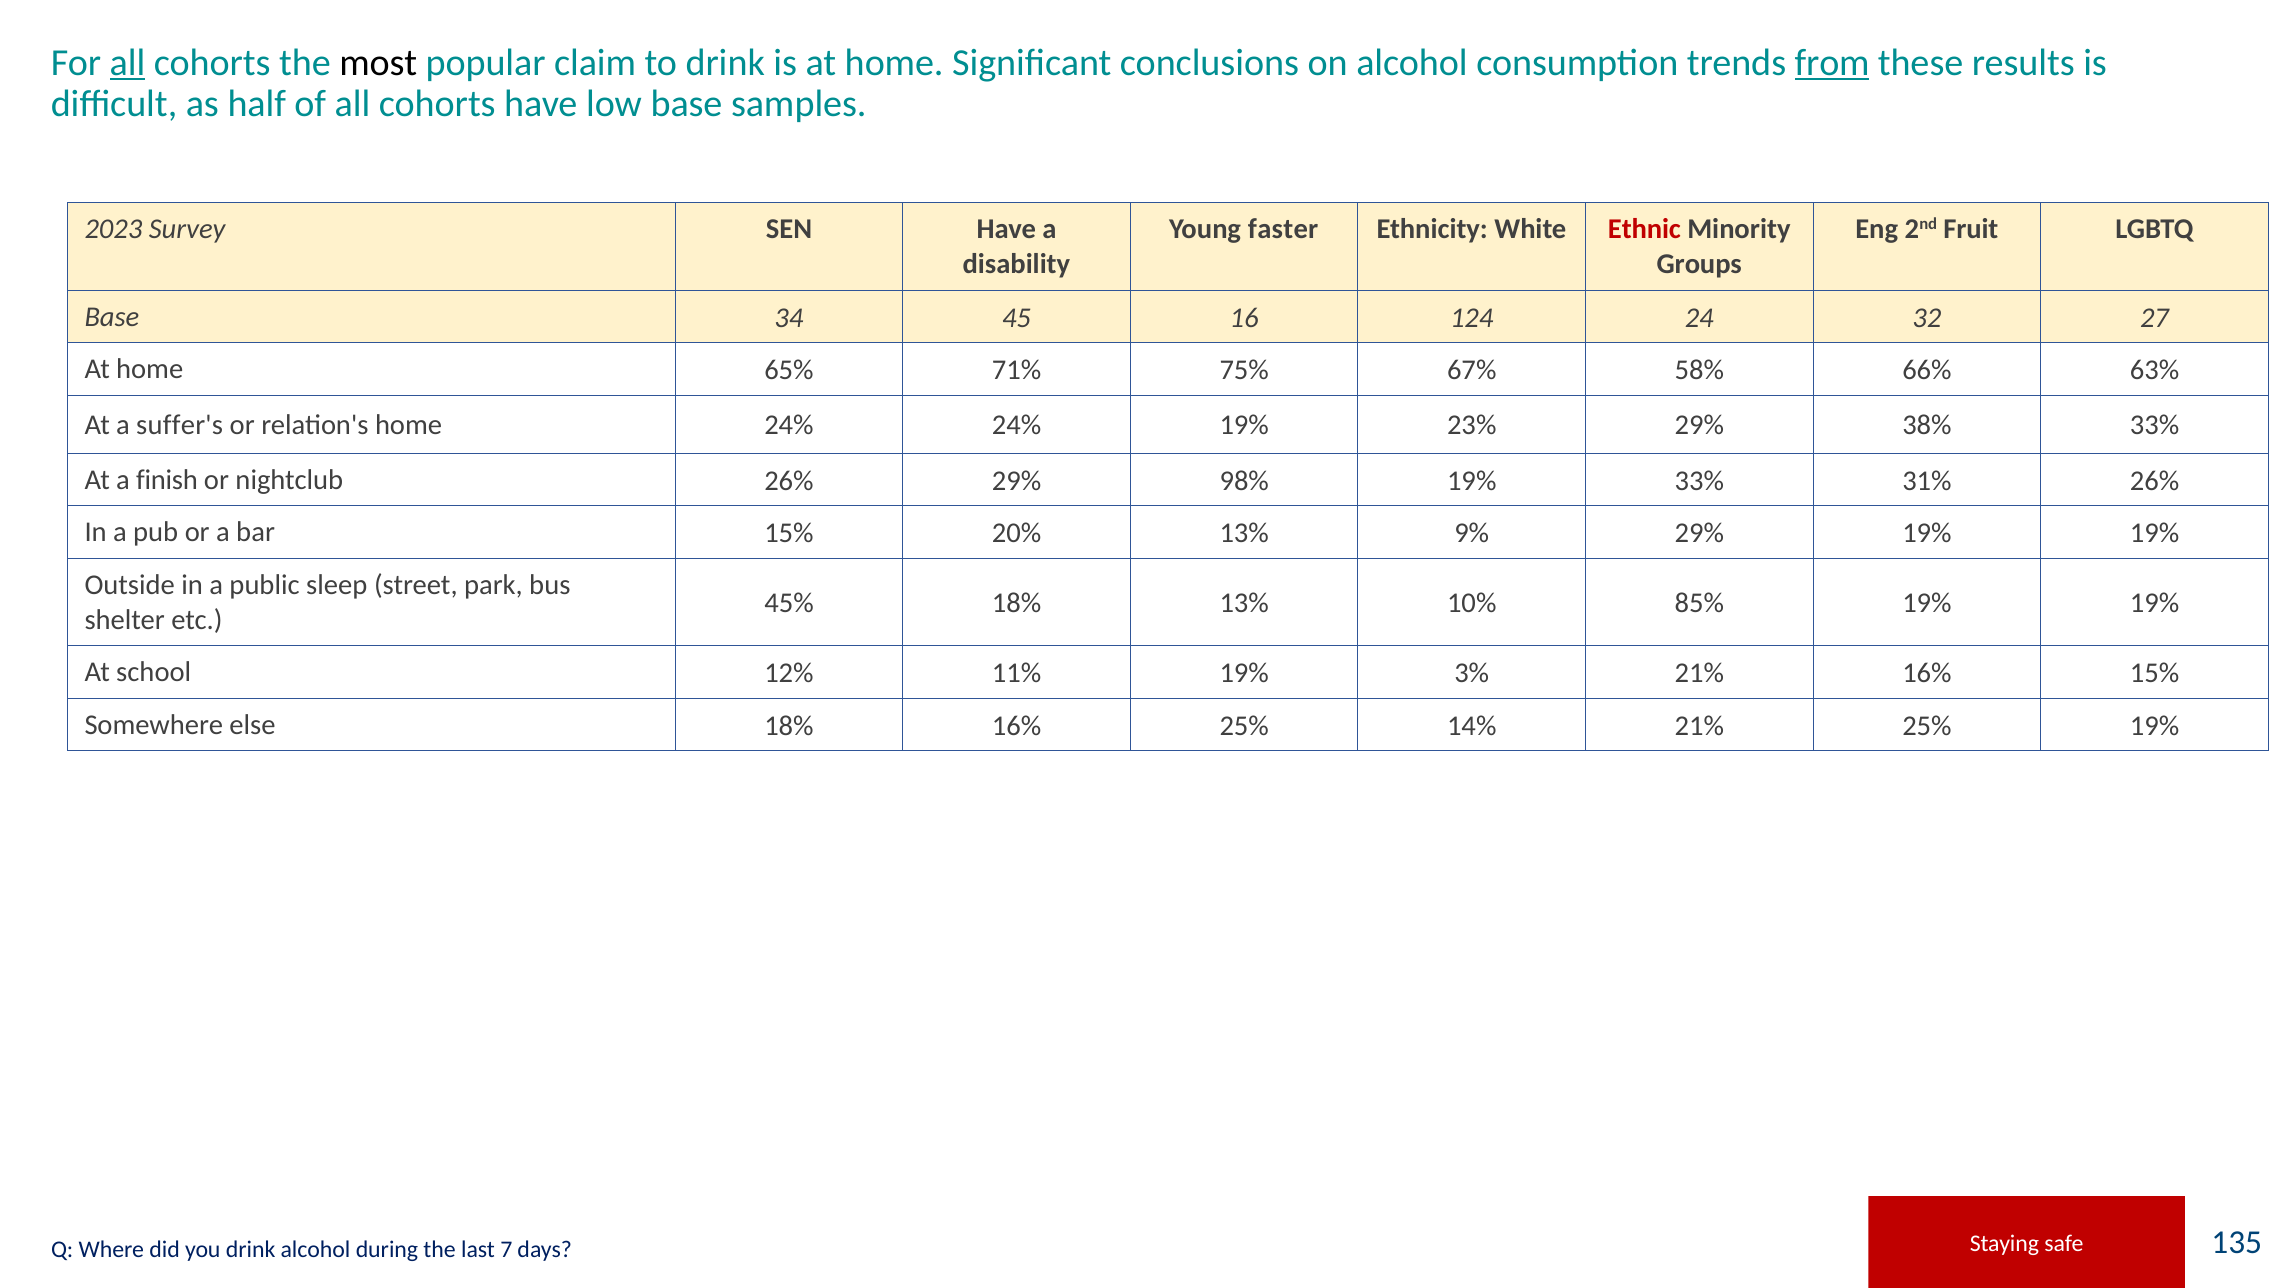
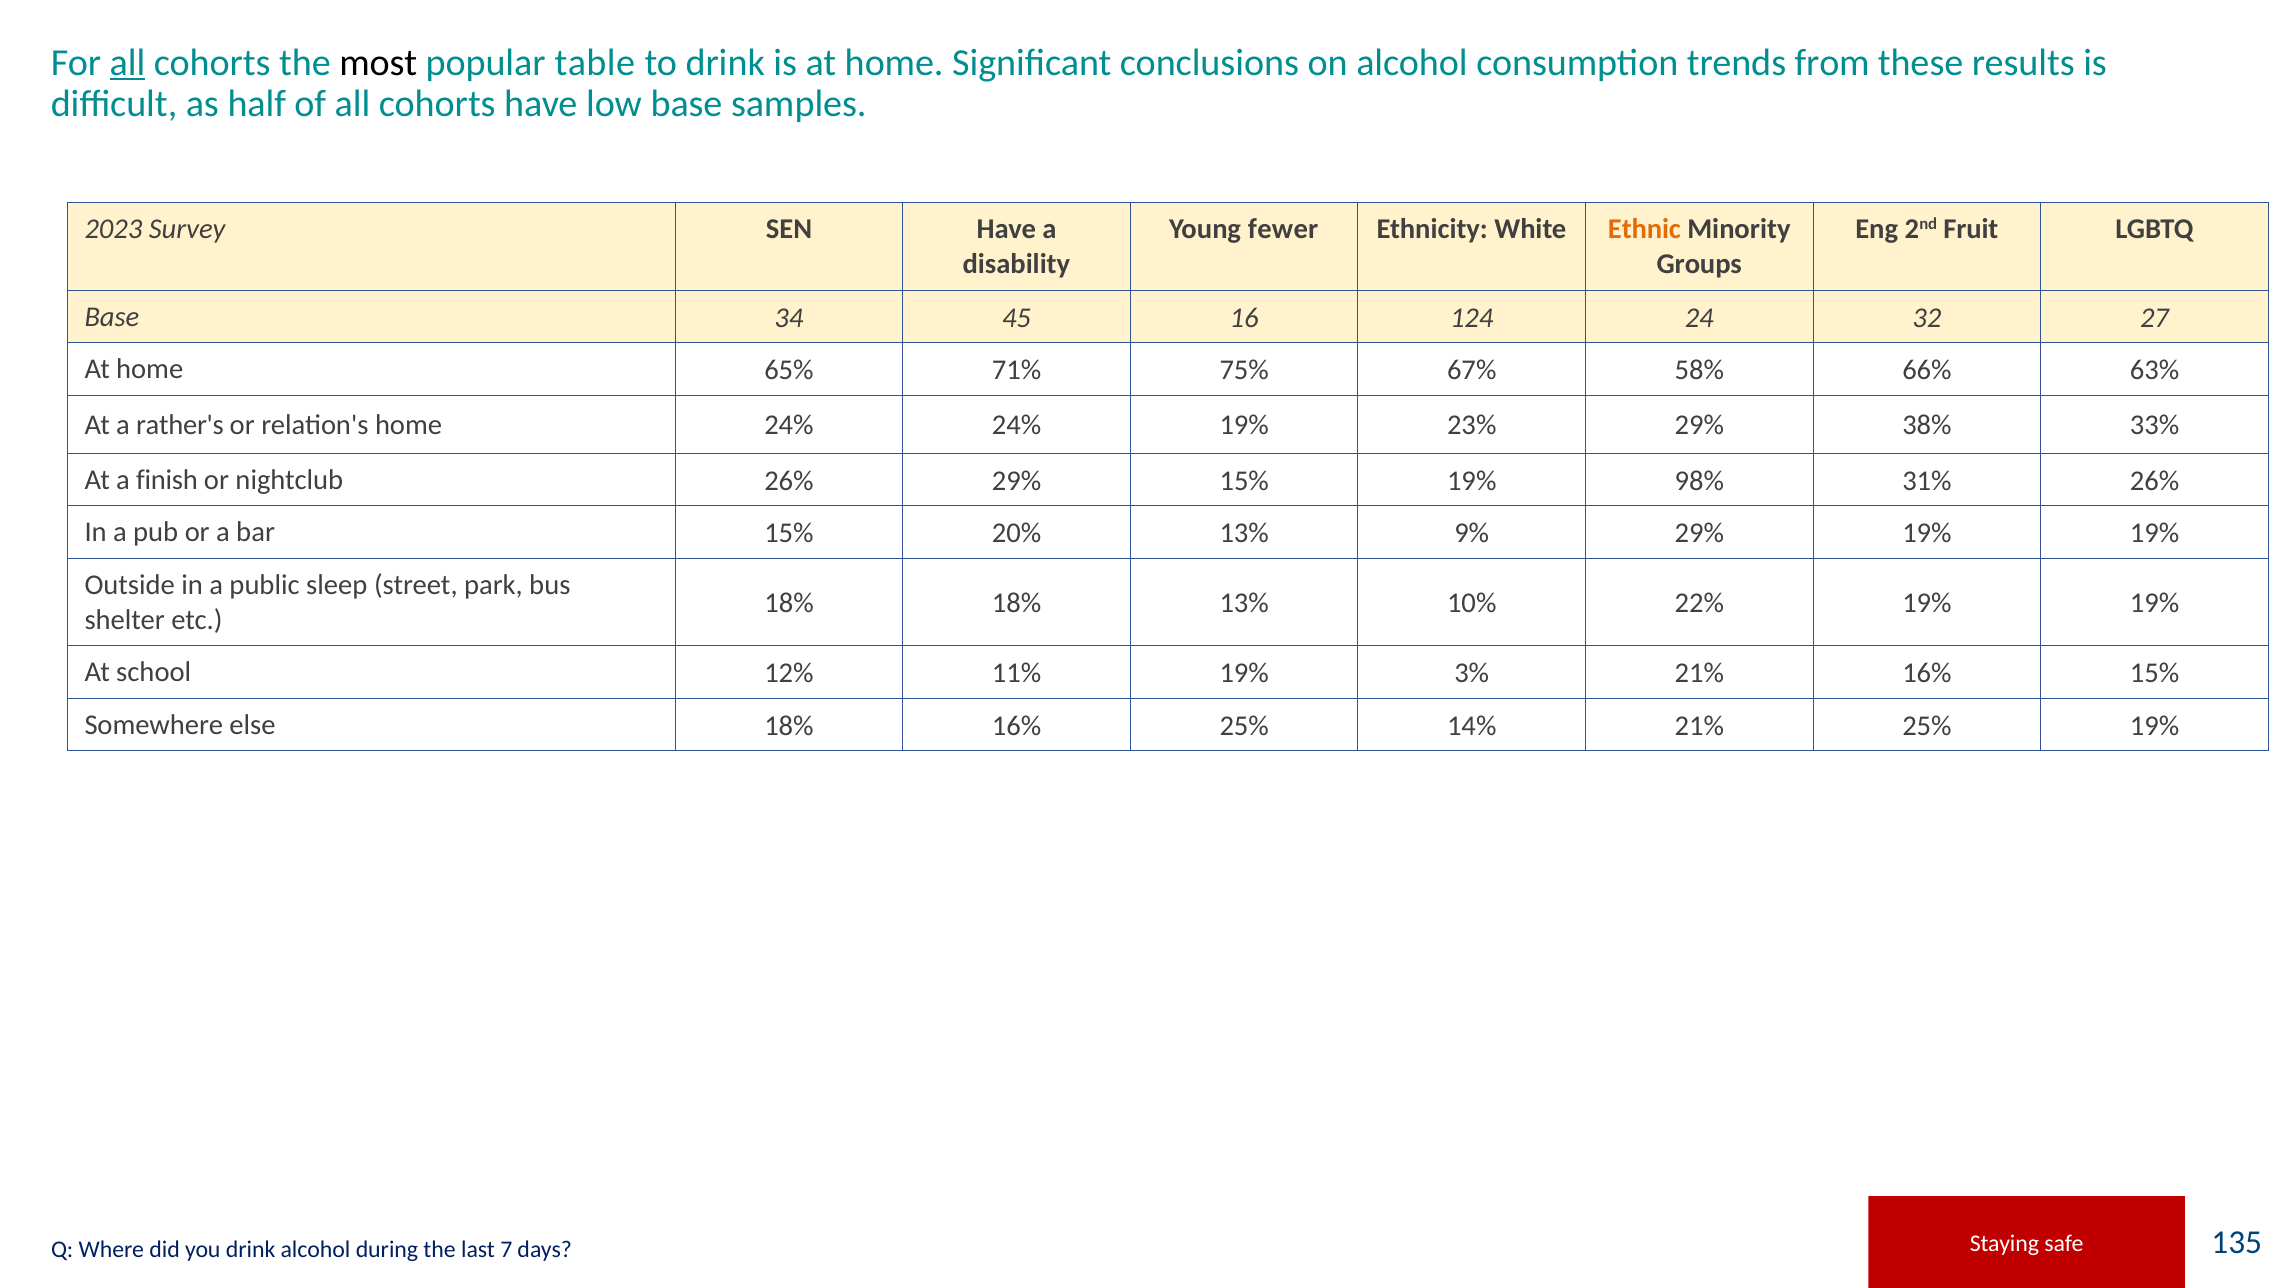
claim: claim -> table (595, 63)
from underline: present -> none (1832, 63)
faster: faster -> fewer (1283, 229)
Ethnic colour: red -> orange (1644, 229)
suffer's: suffer's -> rather's (180, 425)
29% 98%: 98% -> 15% (1244, 481)
19% 33%: 33% -> 98% (1699, 481)
45%: 45% -> 18% (789, 603)
85%: 85% -> 22% (1699, 603)
